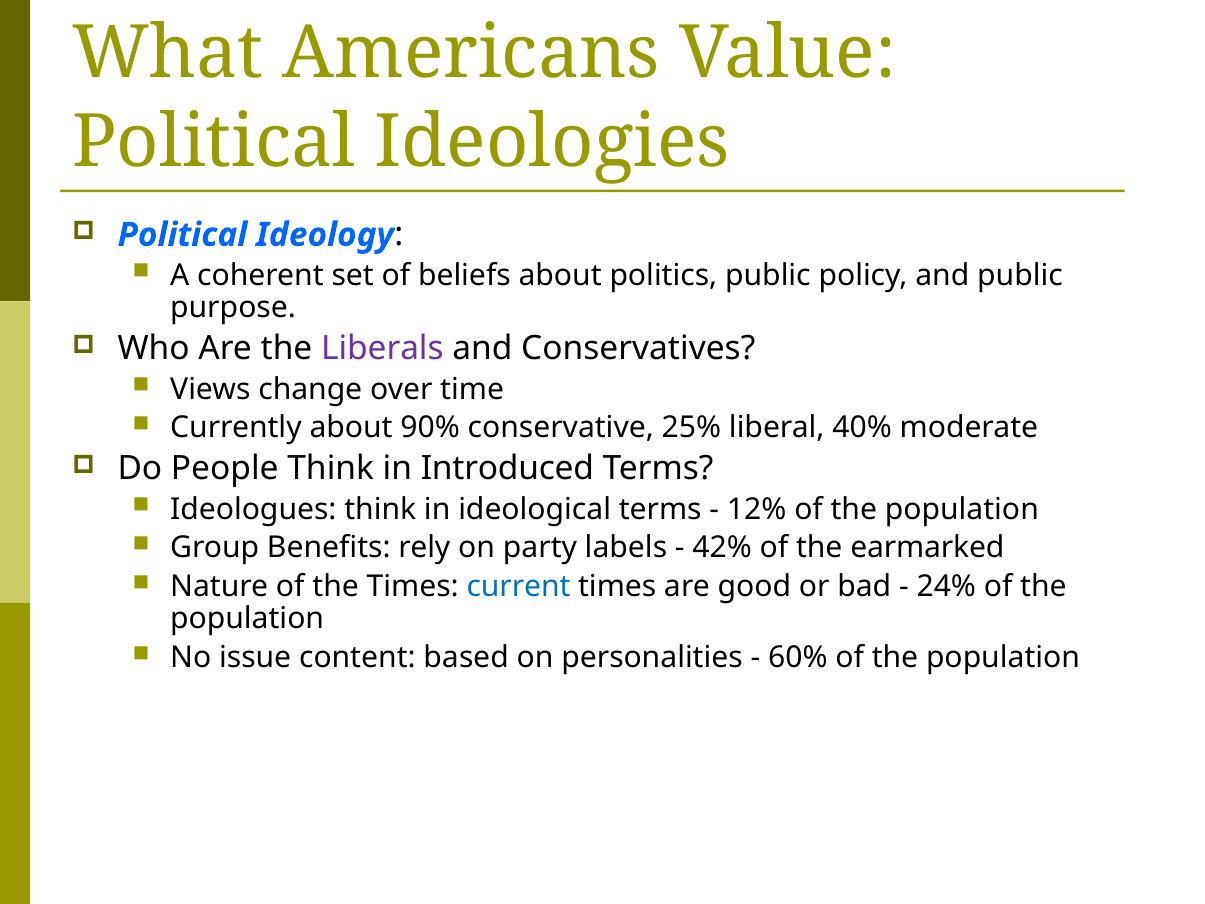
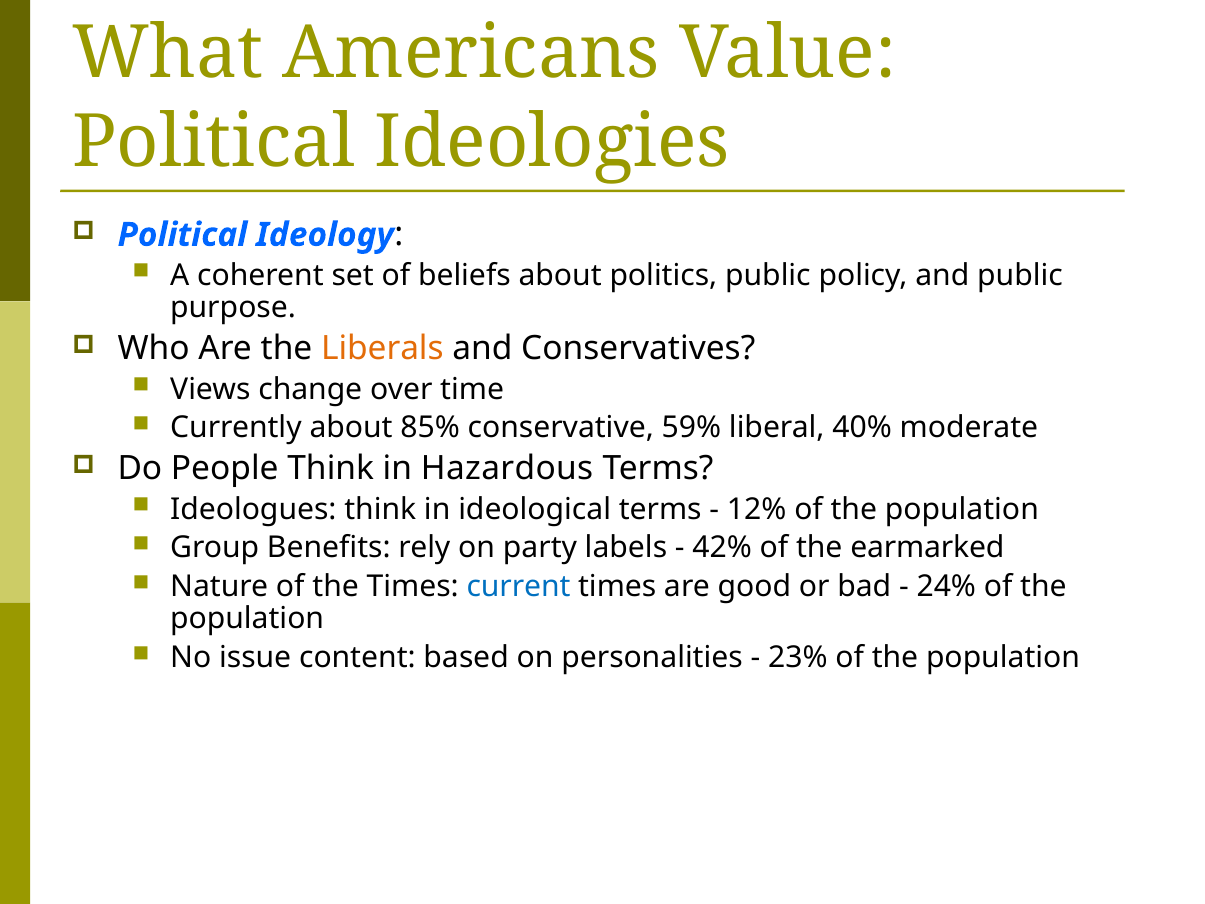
Liberals colour: purple -> orange (382, 349)
90%: 90% -> 85% (430, 428)
25%: 25% -> 59% (691, 428)
Introduced: Introduced -> Hazardous (507, 469)
60%: 60% -> 23% (798, 657)
